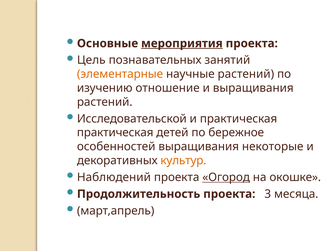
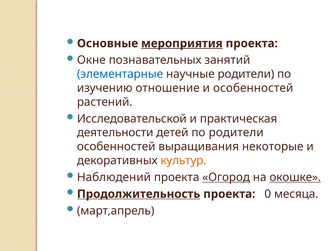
Цель: Цель -> Окне (91, 60)
элементарные colour: orange -> blue (120, 74)
научные растений: растений -> родители (246, 74)
и выращивания: выращивания -> особенностей (253, 88)
практическая: практическая -> деятельности (115, 133)
по бережное: бережное -> родители (236, 133)
окошке underline: none -> present (295, 177)
Продолжительность underline: none -> present (139, 194)
3: 3 -> 0 (268, 194)
